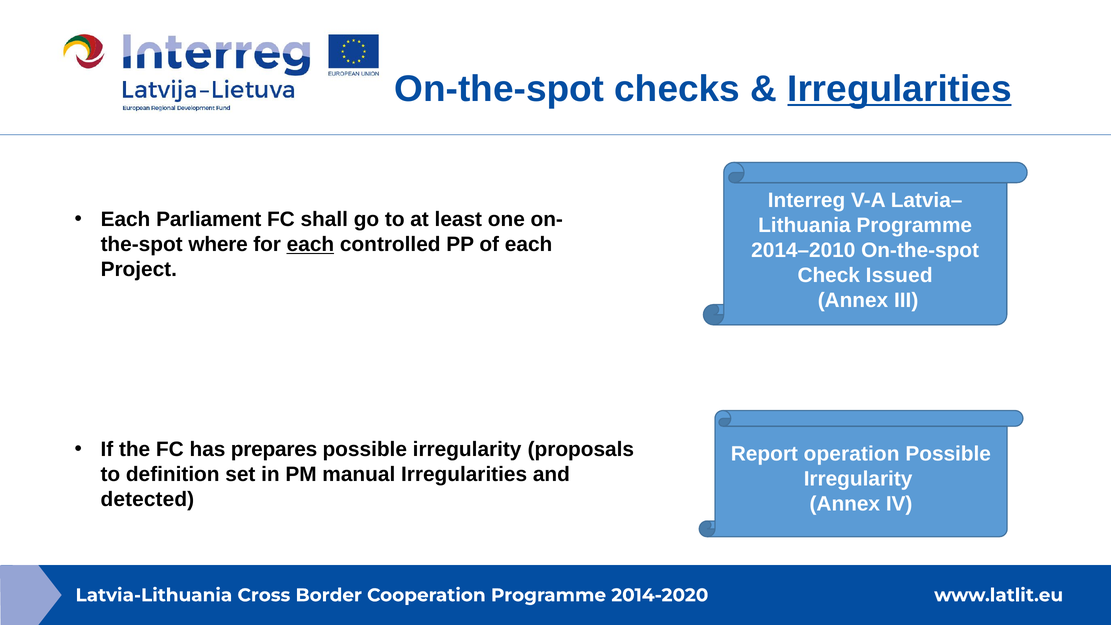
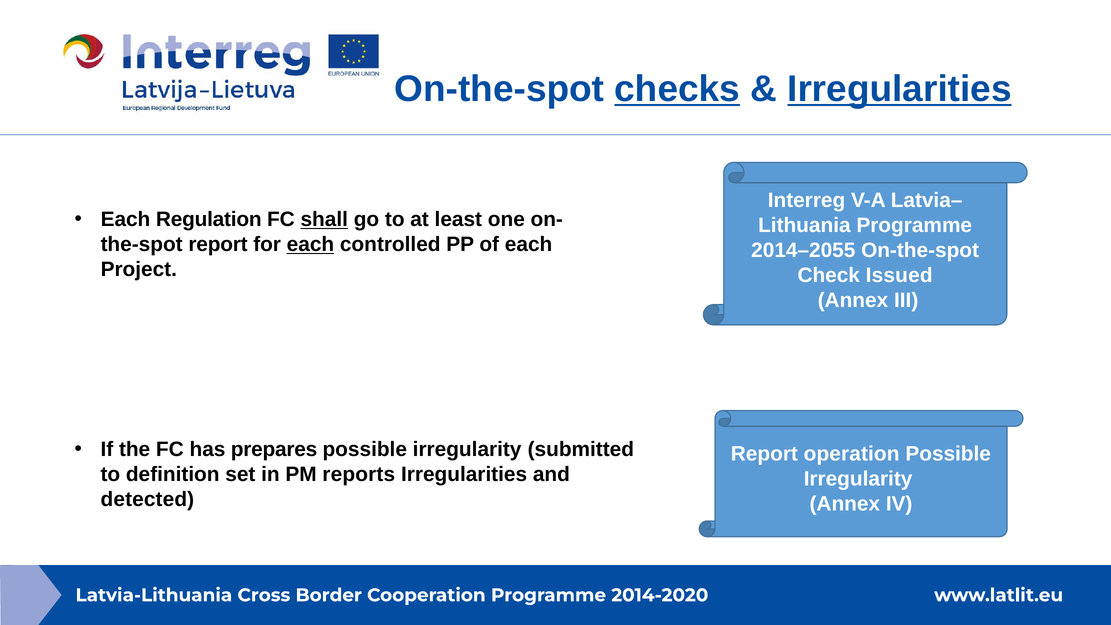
checks underline: none -> present (677, 89)
Parliament: Parliament -> Regulation (209, 220)
shall underline: none -> present (324, 220)
where: where -> report (218, 245)
2014–2010: 2014–2010 -> 2014–2055 (803, 250)
proposals: proposals -> submitted (581, 450)
manual: manual -> reports (359, 475)
